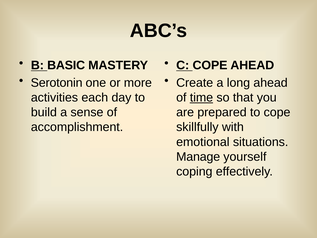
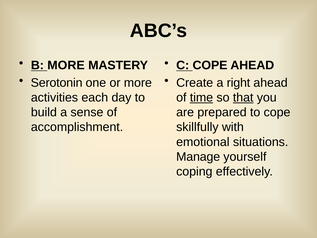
B BASIC: BASIC -> MORE (66, 65)
long: long -> right (238, 83)
that underline: none -> present (243, 97)
